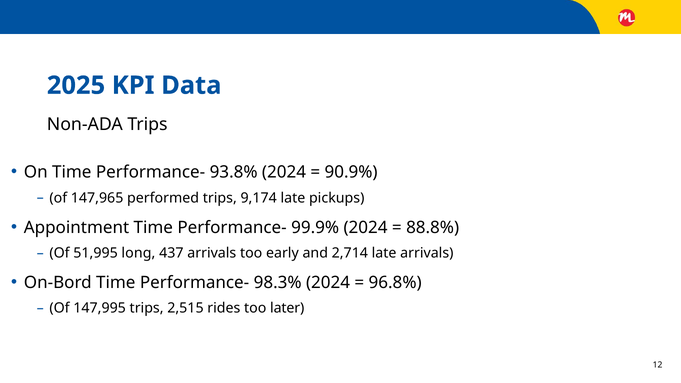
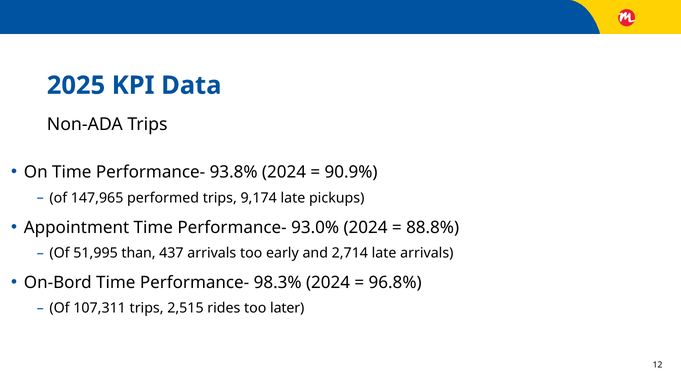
99.9%: 99.9% -> 93.0% (315, 228)
long: long -> than (139, 253)
147,995: 147,995 -> 107,311 (100, 308)
